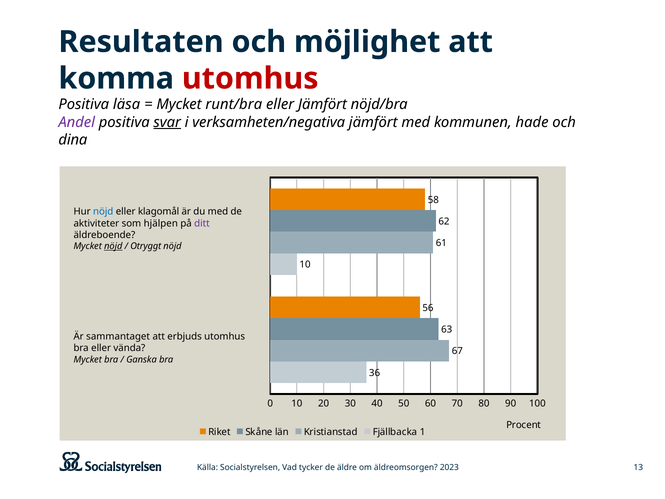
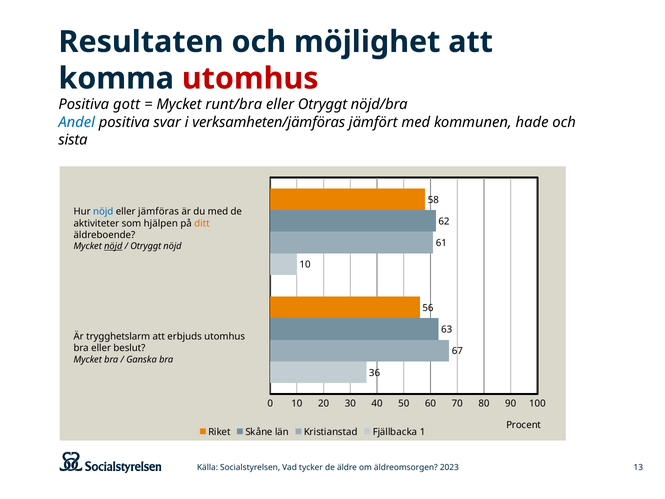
läsa: läsa -> gott (127, 104)
eller Jämfört: Jämfört -> Otryggt (323, 104)
Andel colour: purple -> blue (77, 122)
svar underline: present -> none (167, 122)
verksamheten/negativa: verksamheten/negativa -> verksamheten/jämföras (269, 122)
dina: dina -> sista (73, 140)
klagomål: klagomål -> jämföras (159, 212)
ditt colour: purple -> orange (202, 223)
sammantaget: sammantaget -> trygghetslarm (118, 336)
vända: vända -> beslut (129, 348)
